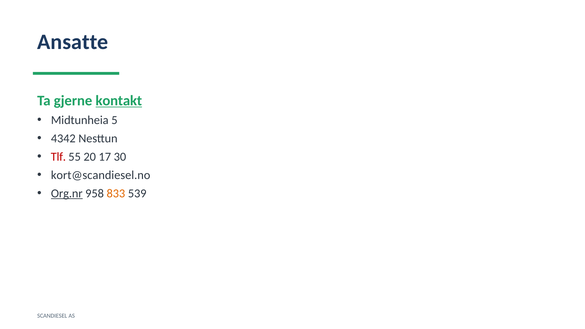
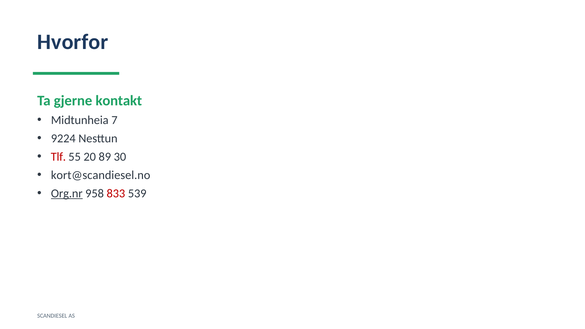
Ansatte: Ansatte -> Hvorfor (73, 42)
kontakt underline: present -> none (119, 101)
5: 5 -> 7 (114, 120)
4342: 4342 -> 9224 (63, 139)
17: 17 -> 89 (105, 157)
833 colour: orange -> red (116, 193)
